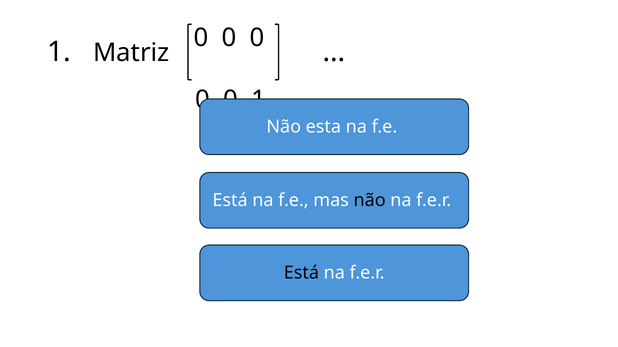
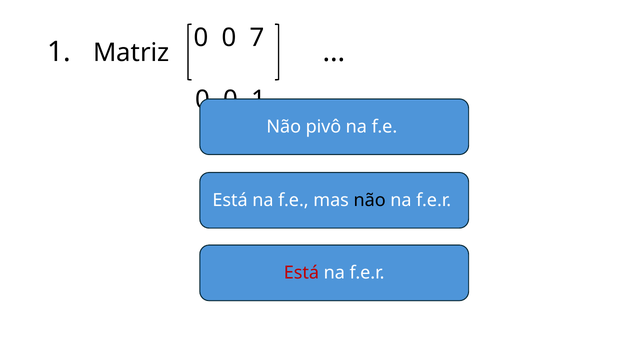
0: 0 -> 7 (257, 38)
esta: esta -> pivô (323, 127)
Está colour: black -> red (301, 273)
